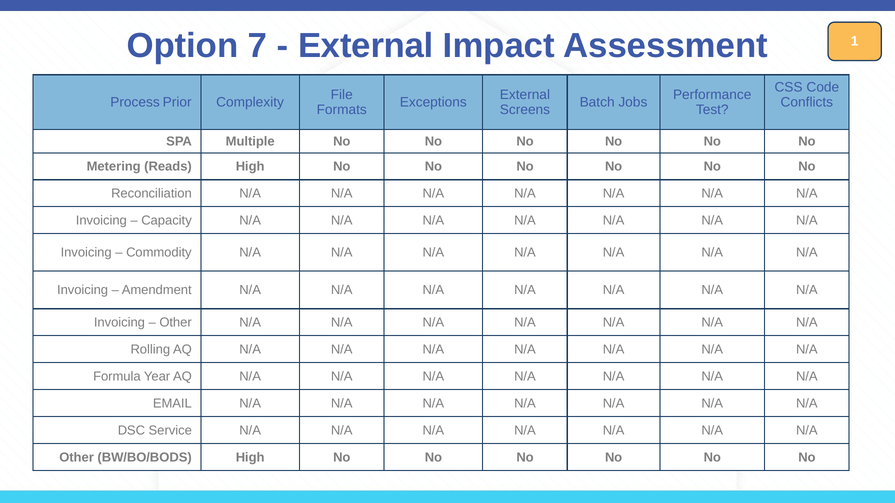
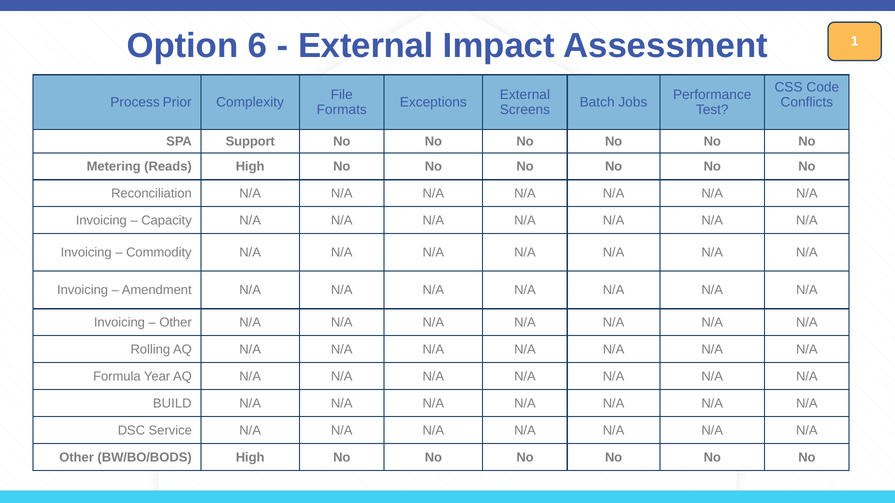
7: 7 -> 6 (258, 46)
Multiple: Multiple -> Support (250, 141)
EMAIL: EMAIL -> BUILD (172, 404)
